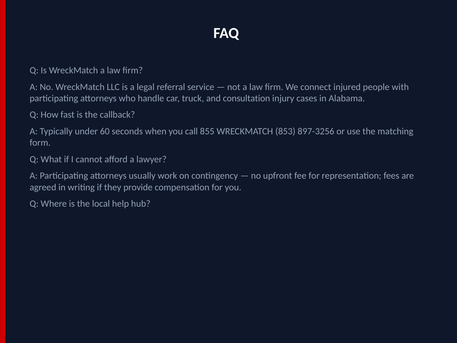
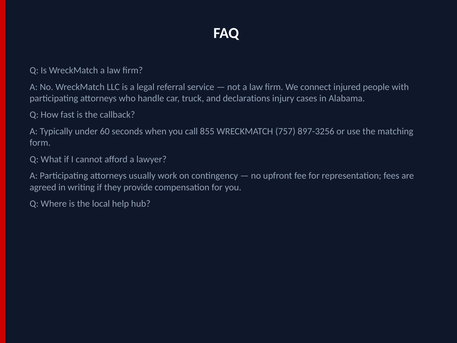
consultation: consultation -> declarations (246, 98)
853: 853 -> 757 (285, 131)
